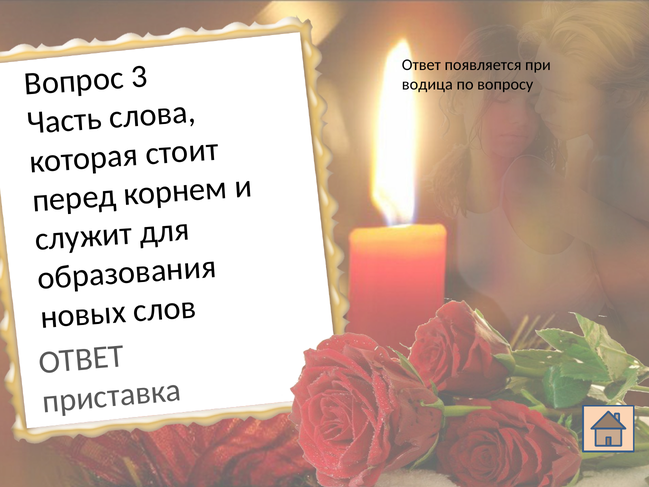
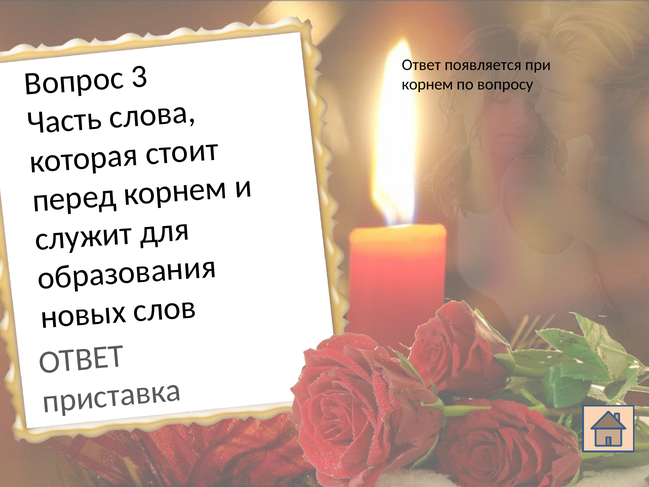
водица: водица -> корнем (427, 84)
